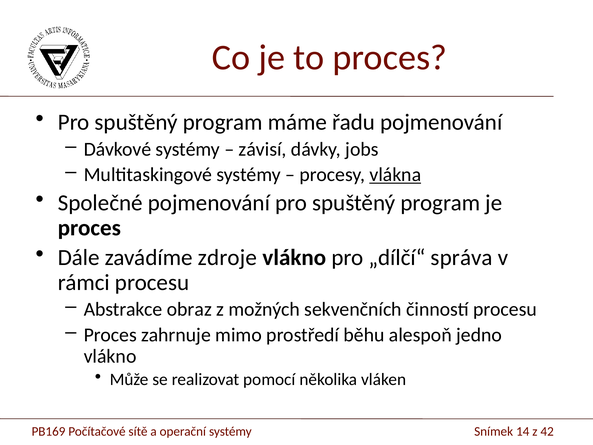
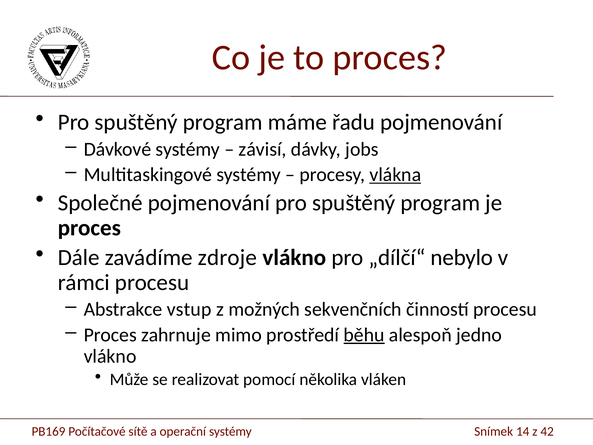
správa: správa -> nebylo (462, 257)
obraz: obraz -> vstup (189, 309)
běhu underline: none -> present (364, 335)
